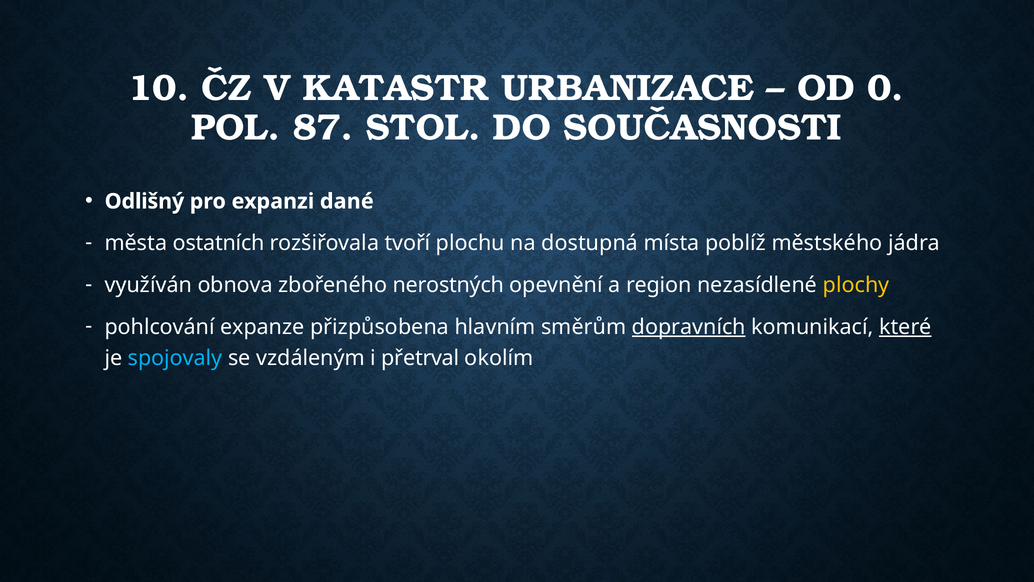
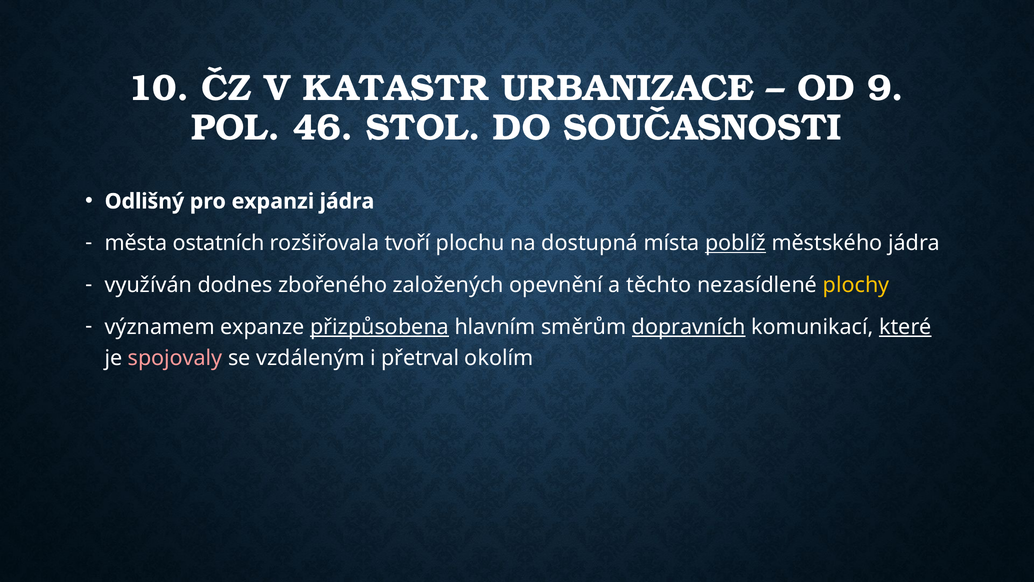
0: 0 -> 9 (886, 88)
87: 87 -> 46 (323, 127)
expanzi dané: dané -> jádra (347, 201)
poblíž underline: none -> present (736, 243)
obnova: obnova -> dodnes (235, 285)
nerostných: nerostných -> založených (448, 285)
region: region -> těchto (659, 285)
pohlcování: pohlcování -> významem (160, 327)
přizpůsobena underline: none -> present (380, 327)
spojovaly colour: light blue -> pink (175, 358)
